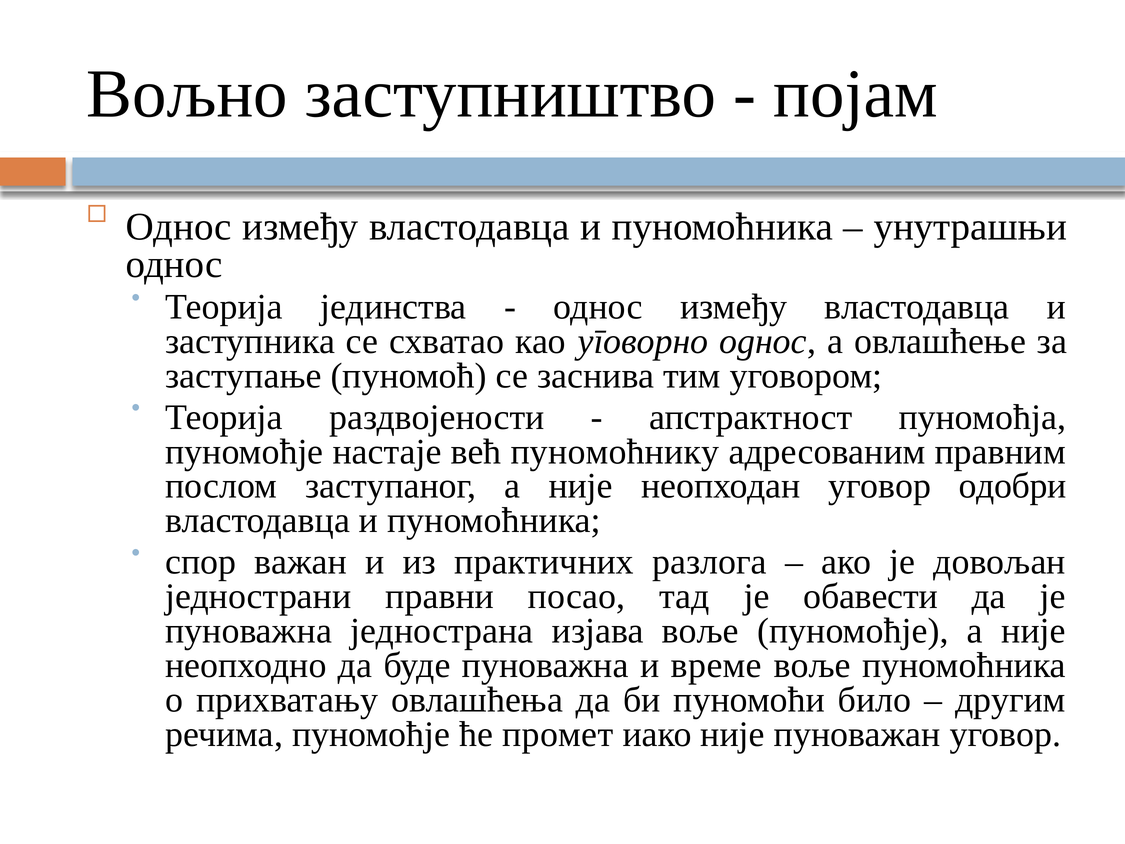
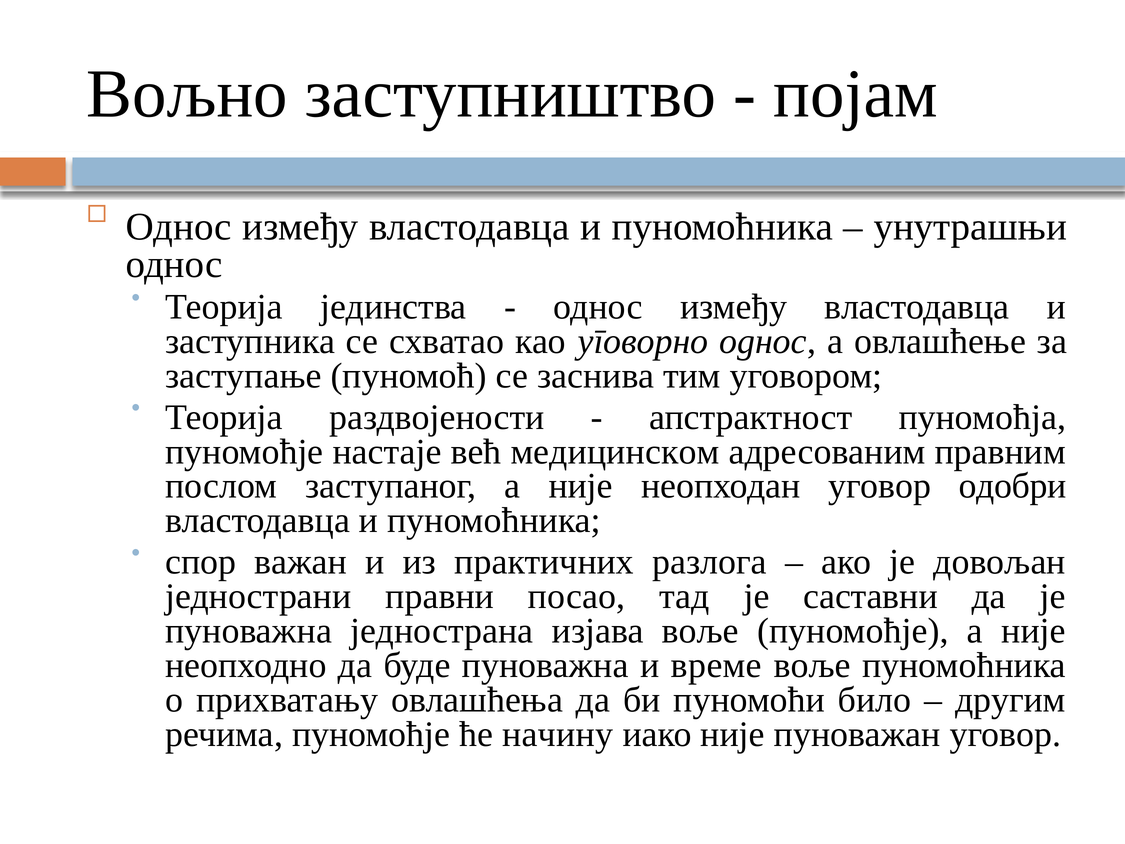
пуномоћнику: пуномоћнику -> медицинском (615, 452)
обавести: обавести -> саставни (871, 596)
промет: промет -> начину (558, 734)
